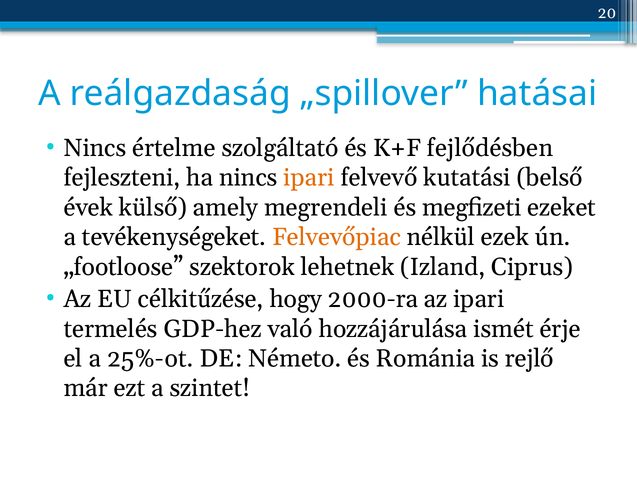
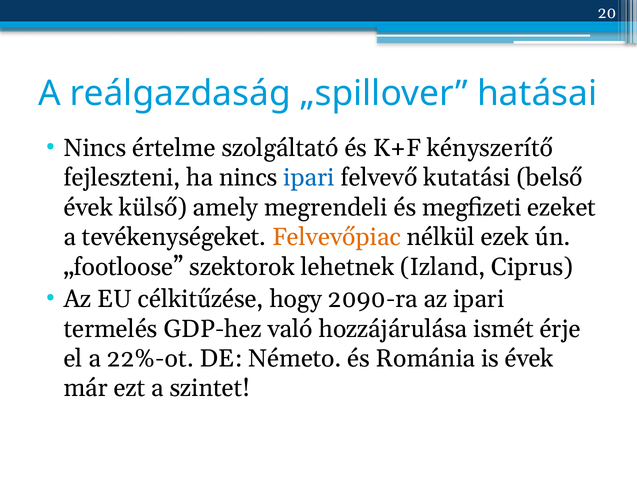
fejlődésben: fejlődésben -> kényszerítő (490, 148)
ipari colour: orange -> blue (309, 178)
2000-ra: 2000-ra -> 2090-ra (373, 299)
25%-ot: 25%-ot -> 22%-ot (150, 358)
is rejlő: rejlő -> évek (529, 358)
